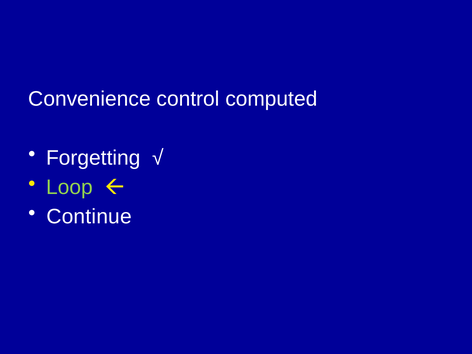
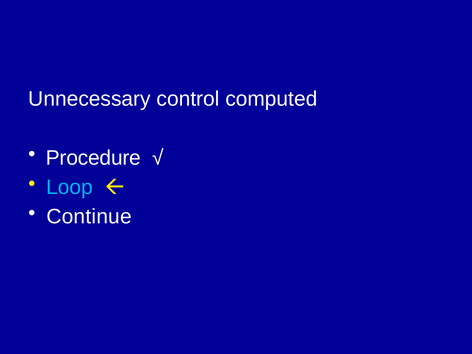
Convenience: Convenience -> Unnecessary (90, 99)
Forgetting: Forgetting -> Procedure (93, 158)
Loop colour: light green -> light blue (69, 187)
